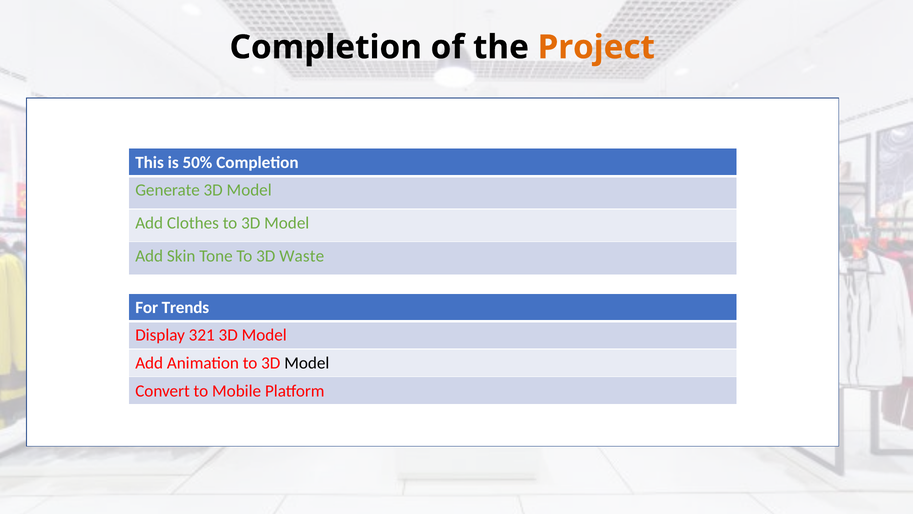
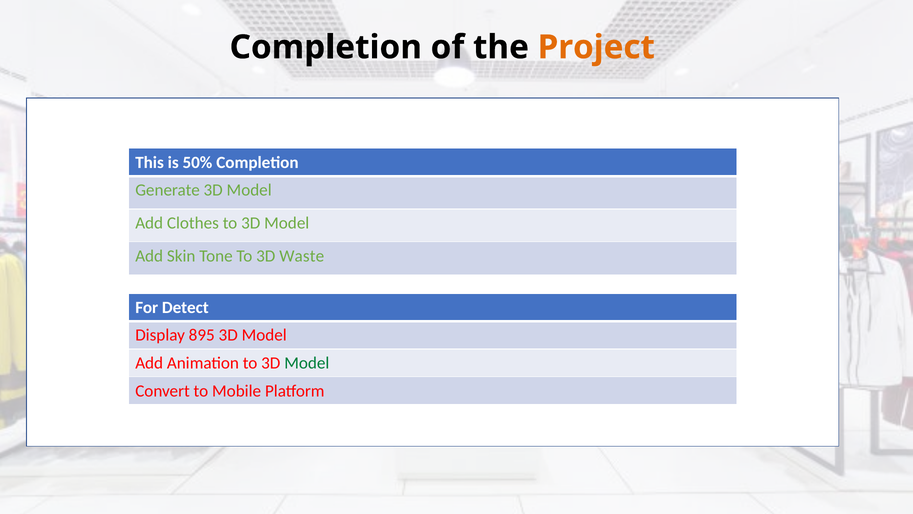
Trends: Trends -> Detect (185, 307)
321: 321 -> 895 (202, 335)
Model colour: black -> green (307, 363)
